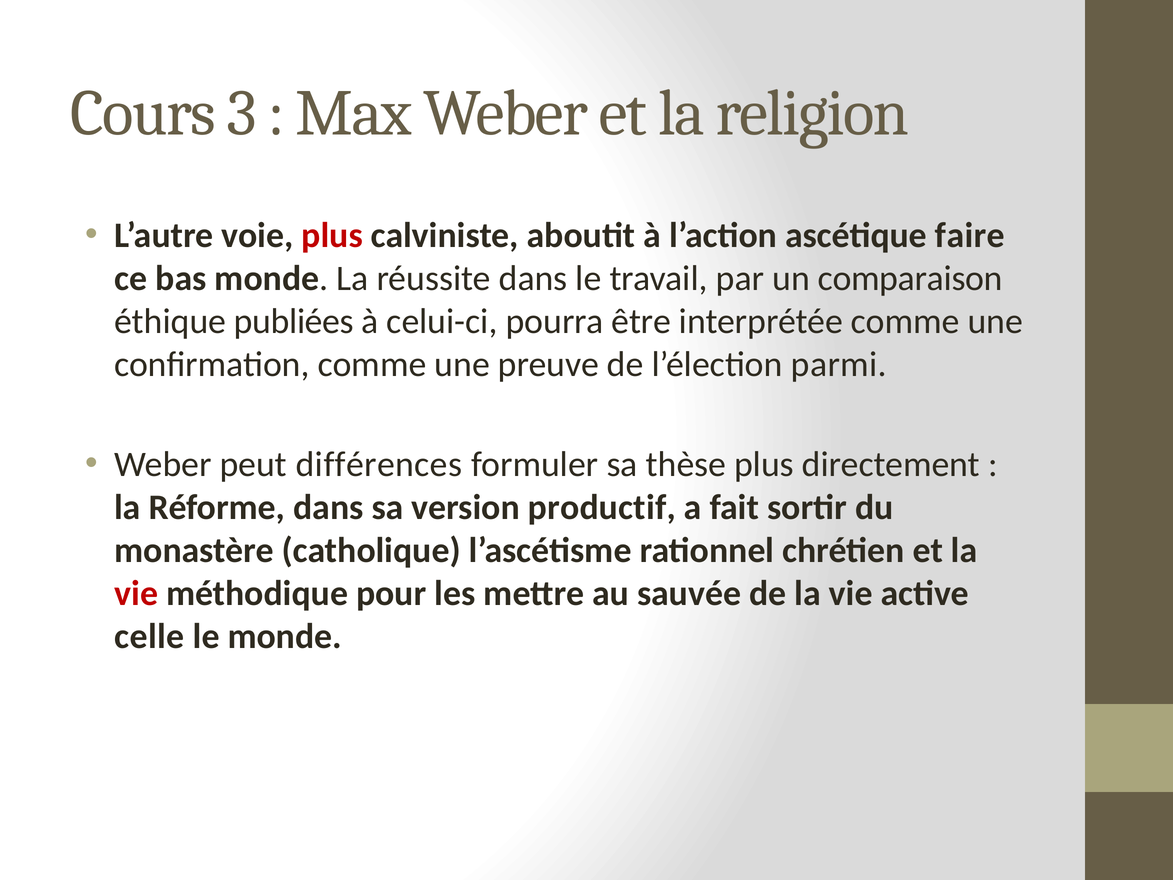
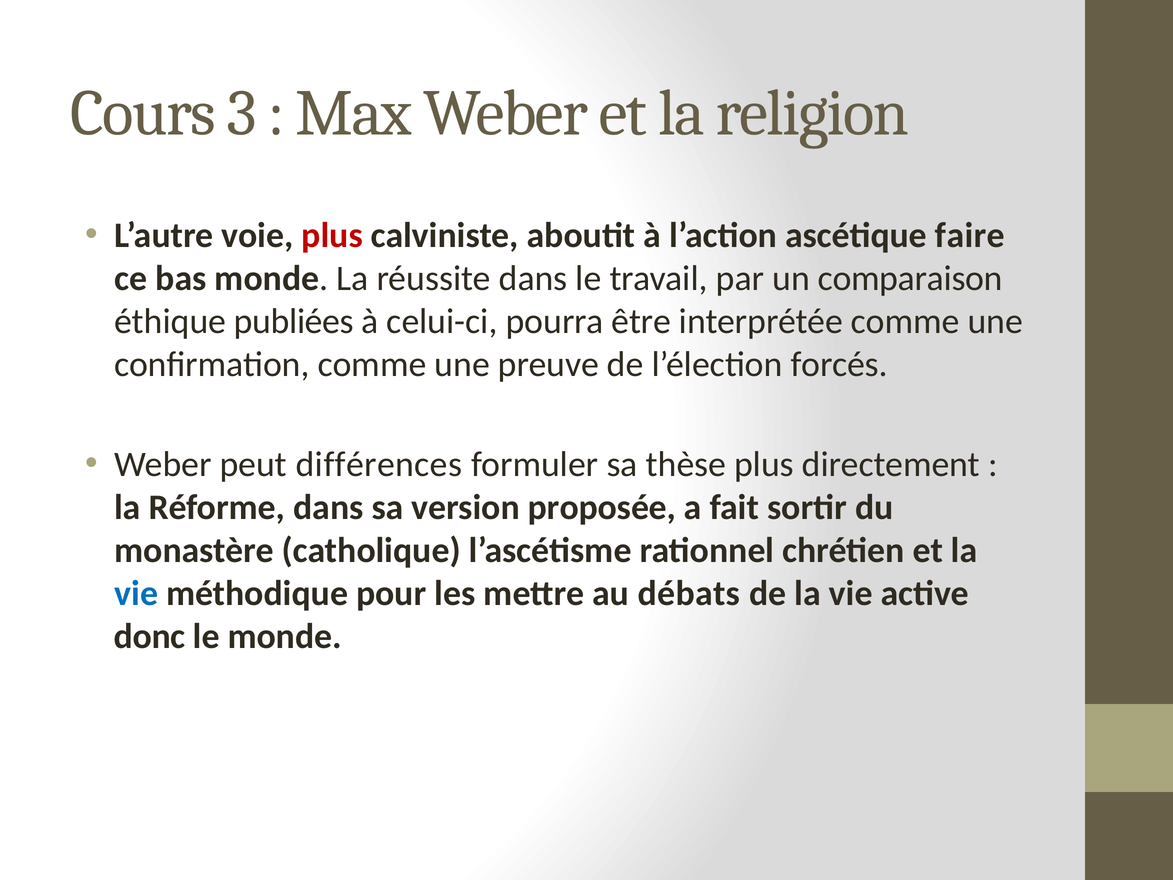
parmi: parmi -> forcés (839, 364)
productif: productif -> proposée (602, 507)
vie colour: red -> blue (136, 593)
sauvée: sauvée -> débats (689, 593)
celle: celle -> donc (150, 636)
